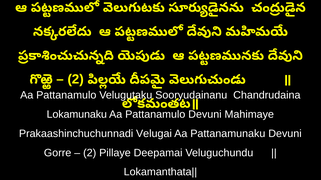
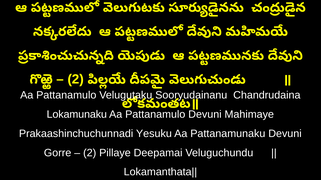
Velugai: Velugai -> Yesuku (154, 134)
